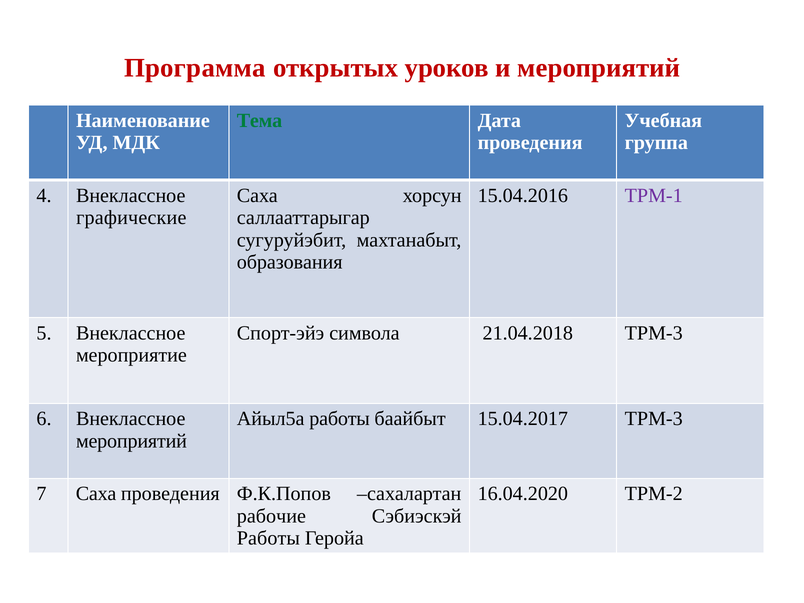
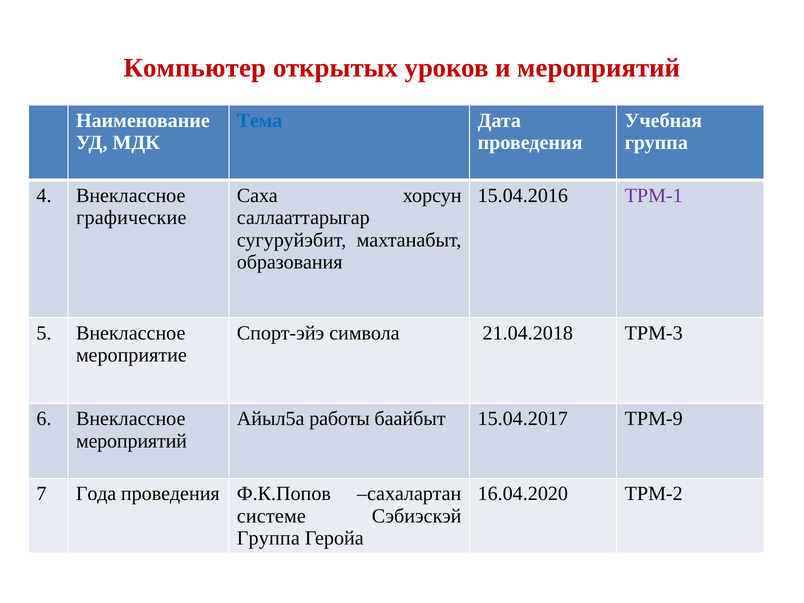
Программа: Программа -> Компьютер (195, 68)
Тема colour: green -> blue (260, 121)
15.04.2017 ТРМ-3: ТРМ-3 -> ТРМ-9 (654, 419)
7 Саха: Саха -> Года (96, 494)
рабочие: рабочие -> системе (271, 516)
Работы: Работы -> Группа (268, 538)
